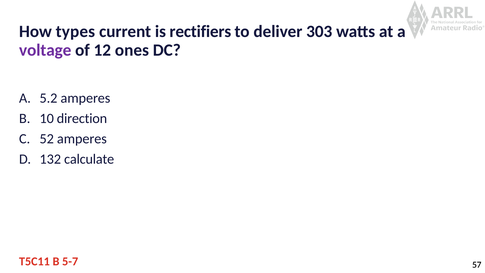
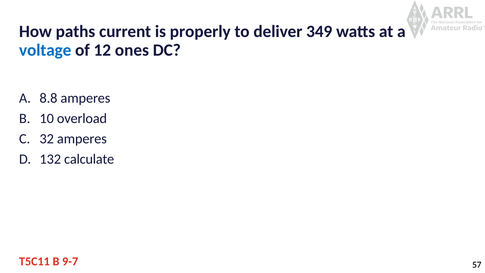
types: types -> paths (75, 31)
rectifiers: rectifiers -> properly (200, 31)
303: 303 -> 349 (319, 31)
voltage colour: purple -> blue (45, 50)
5.2: 5.2 -> 8.8 (48, 98)
direction: direction -> overload (82, 118)
52: 52 -> 32 (47, 139)
5-7: 5-7 -> 9-7 (70, 261)
